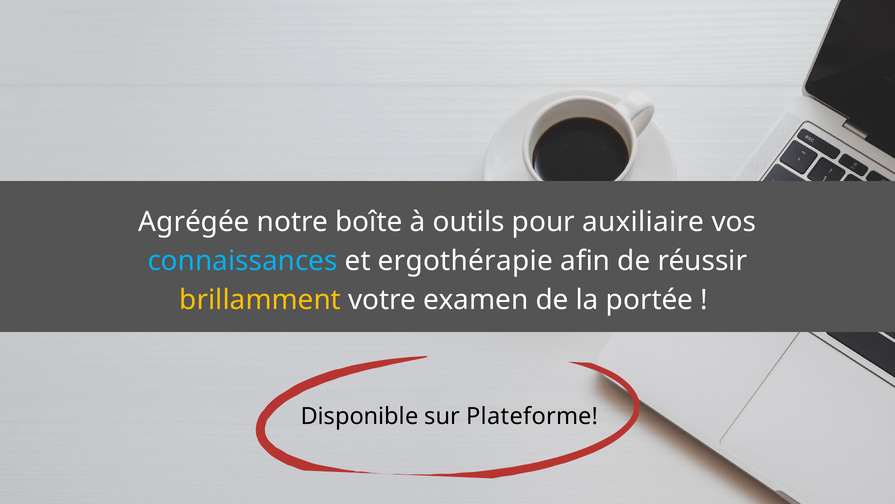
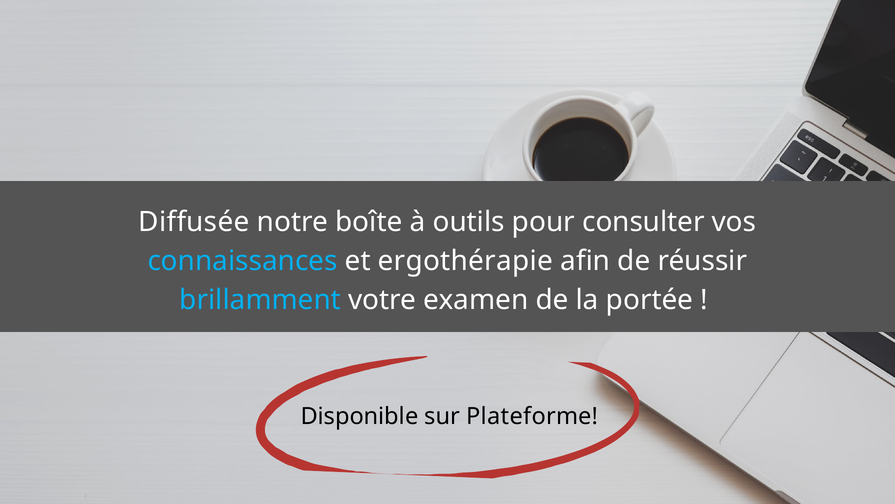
Agrégée: Agrégée -> Diffusée (194, 222)
auxiliaire: auxiliaire -> consulter (643, 222)
brillamment colour: yellow -> light blue (260, 300)
